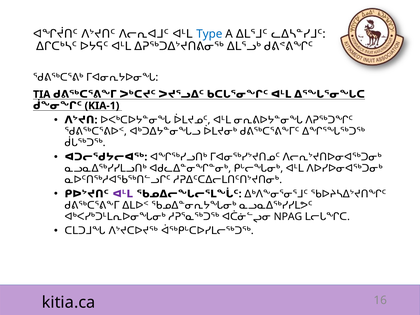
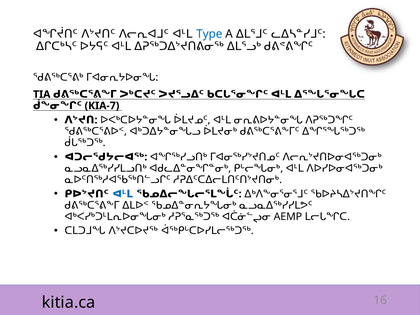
KIA-1: KIA-1 -> KIA-7 (102, 106)
ᐊᒻᒪ colour: purple -> blue (123, 194)
NPAG: NPAG -> AEMP (288, 217)
